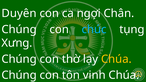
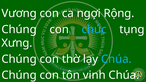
Duyên: Duyên -> Vương (19, 13)
Chân: Chân -> Rộng (119, 13)
Chúa colour: yellow -> light blue (116, 59)
